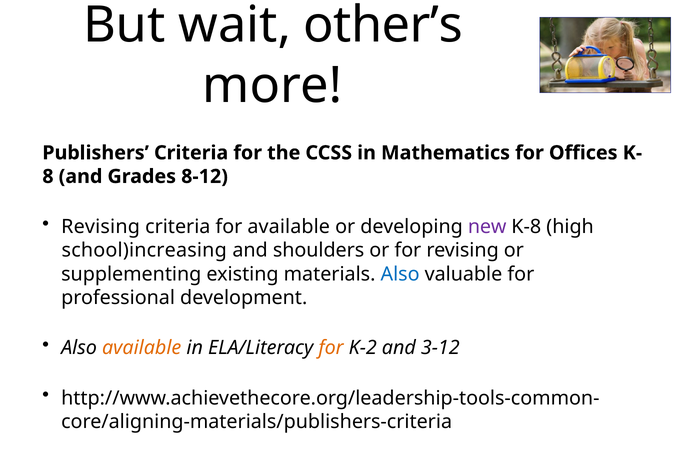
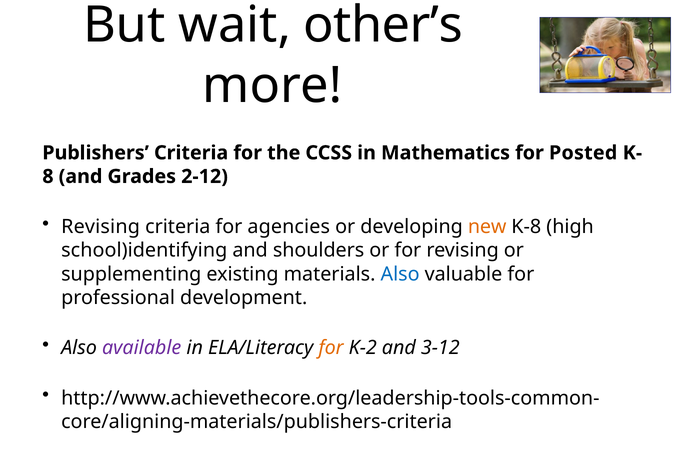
Offices: Offices -> Posted (583, 153)
8-12: 8-12 -> 2-12 (205, 177)
for available: available -> agencies (289, 227)
new colour: purple -> orange (487, 227)
school)increasing: school)increasing -> school)identifying (144, 251)
available colour: orange -> purple (142, 348)
